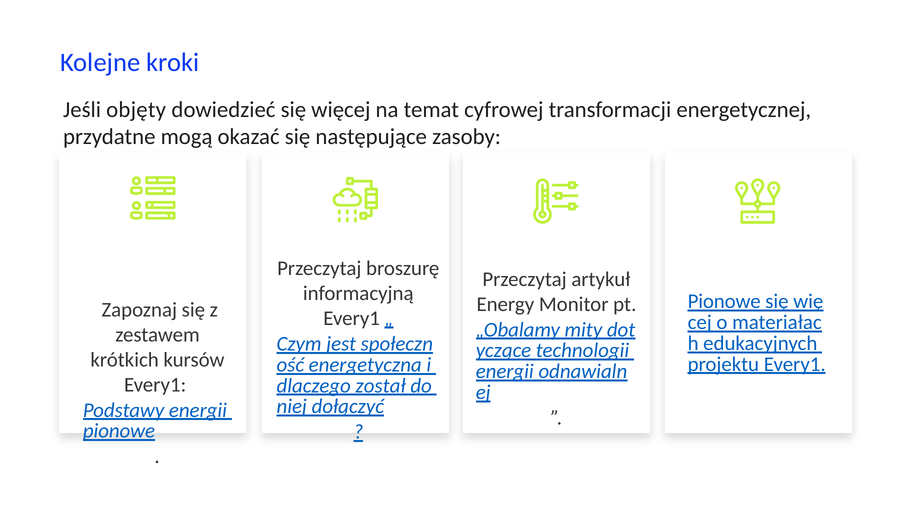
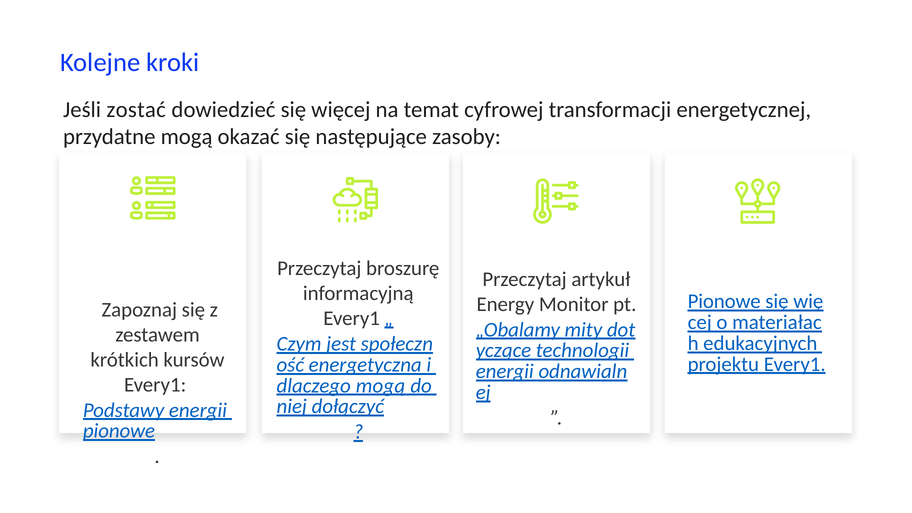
objęty: objęty -> zostać (136, 110)
dlaczego został: został -> mogą (380, 386)
